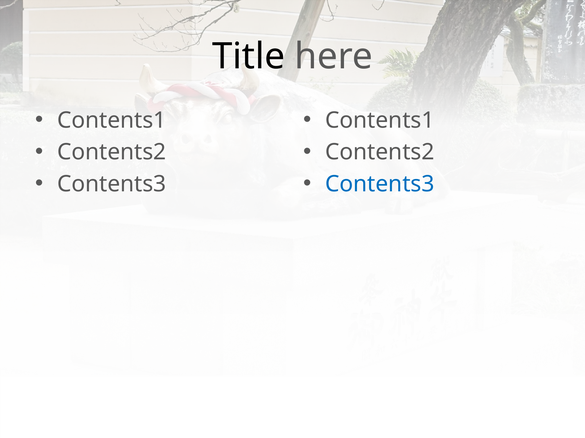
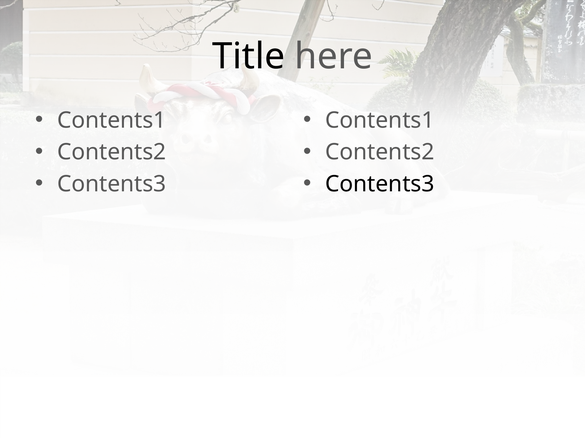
Contents3 colour: blue -> black (380, 184)
